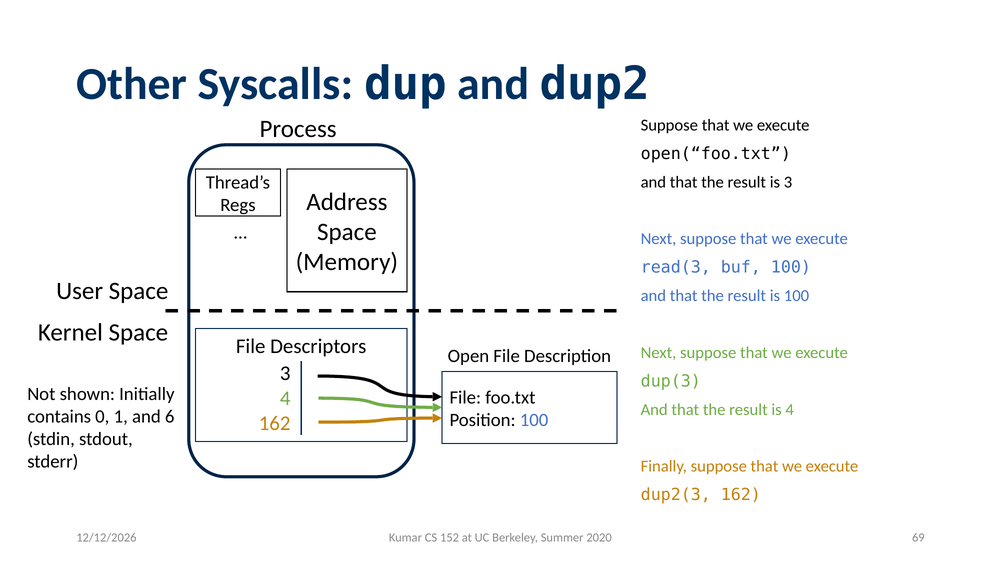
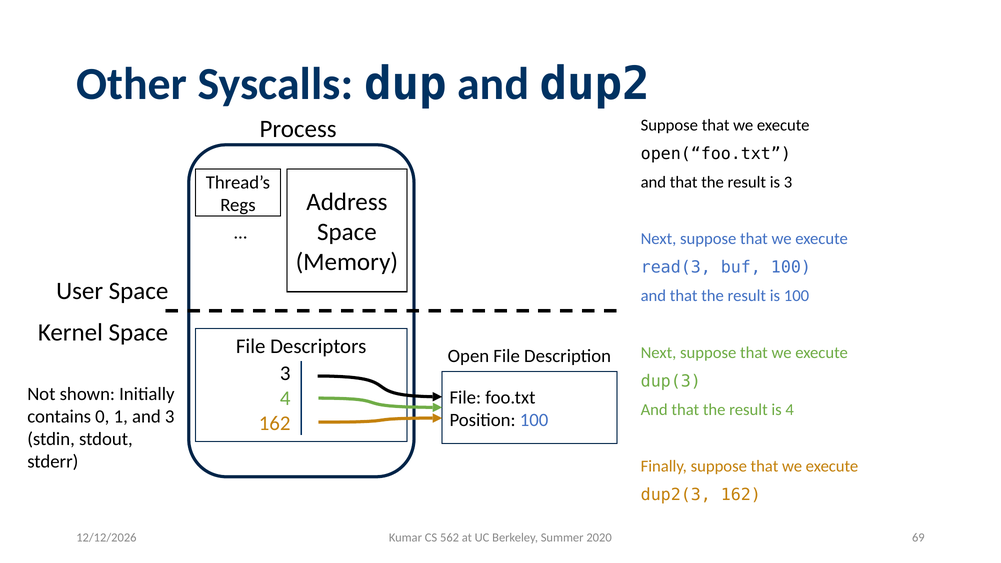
and 6: 6 -> 3 (170, 417)
152: 152 -> 562 (450, 538)
